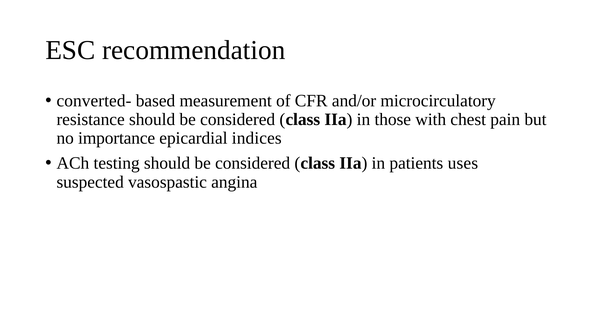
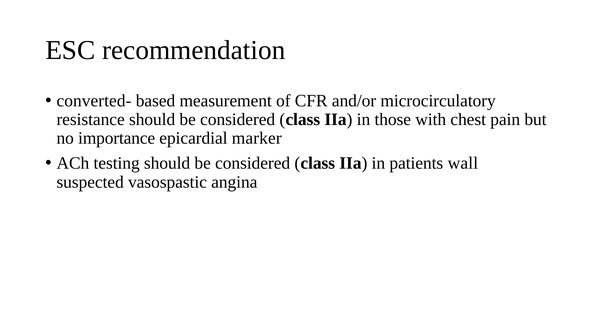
indices: indices -> marker (257, 138)
uses: uses -> wall (463, 163)
